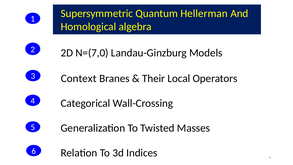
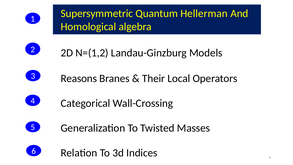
N=(7,0: N=(7,0 -> N=(1,2 (92, 53)
Context: Context -> Reasons (79, 78)
